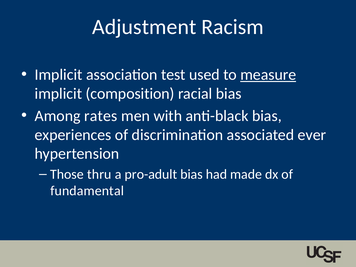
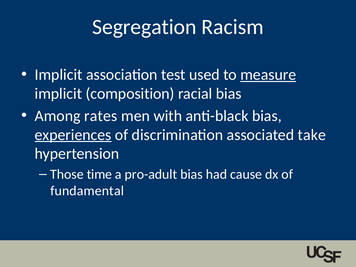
Adjustment: Adjustment -> Segregation (144, 27)
experiences underline: none -> present (73, 135)
ever: ever -> take (312, 135)
thru: thru -> time (99, 174)
made: made -> cause (246, 174)
